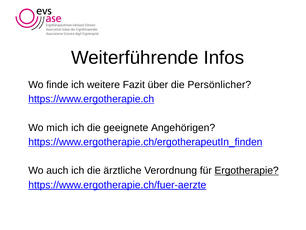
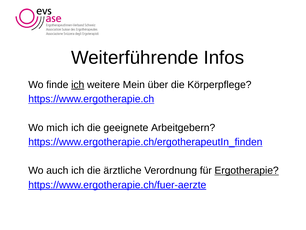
ich underline: none -> present (78, 85)
Fazit: Fazit -> Mein (134, 85)
Persönlicher: Persönlicher -> Körperpflege (219, 85)
Angehörigen: Angehörigen -> Arbeitgebern (183, 127)
